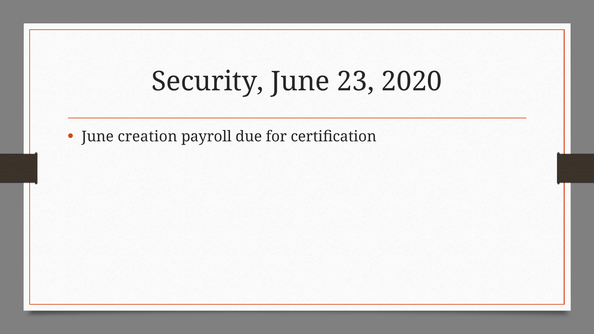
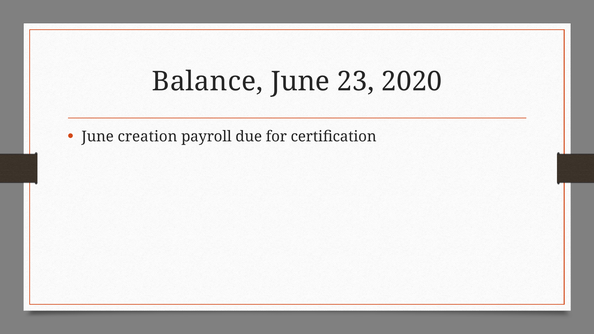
Security: Security -> Balance (207, 82)
